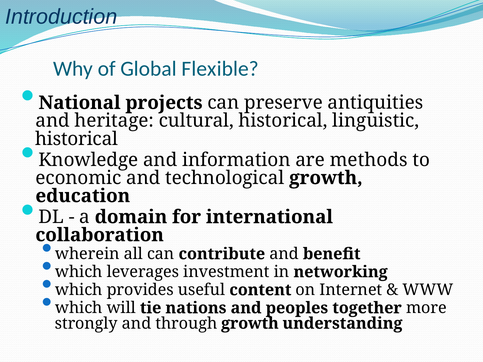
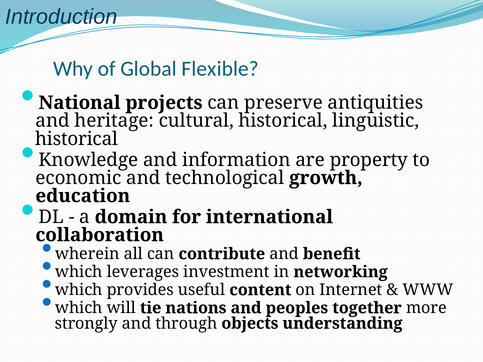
methods: methods -> property (369, 160)
through growth: growth -> objects (250, 324)
